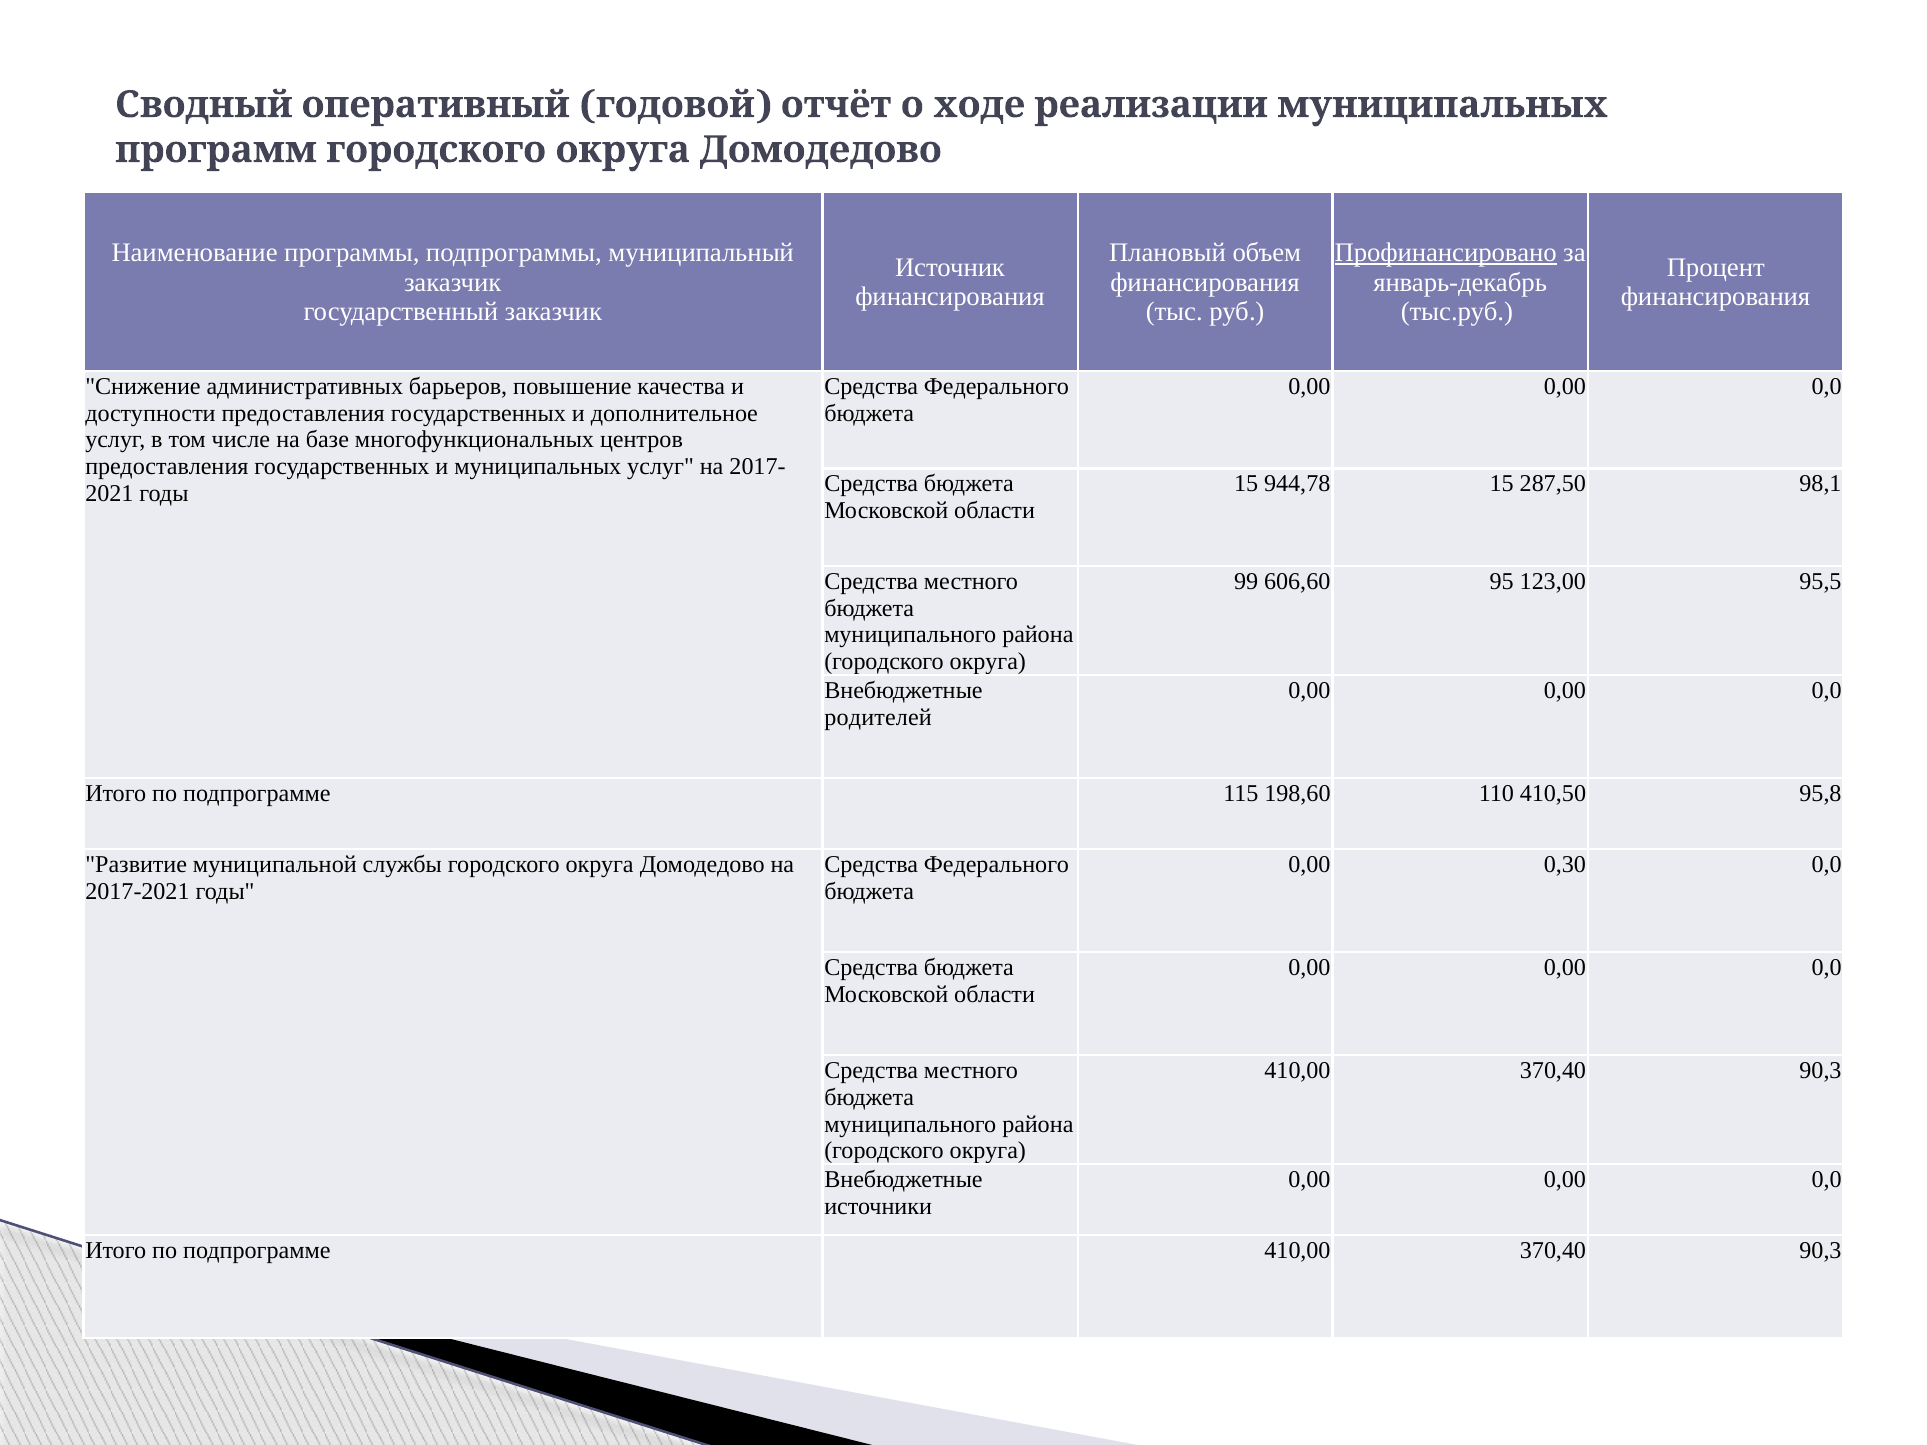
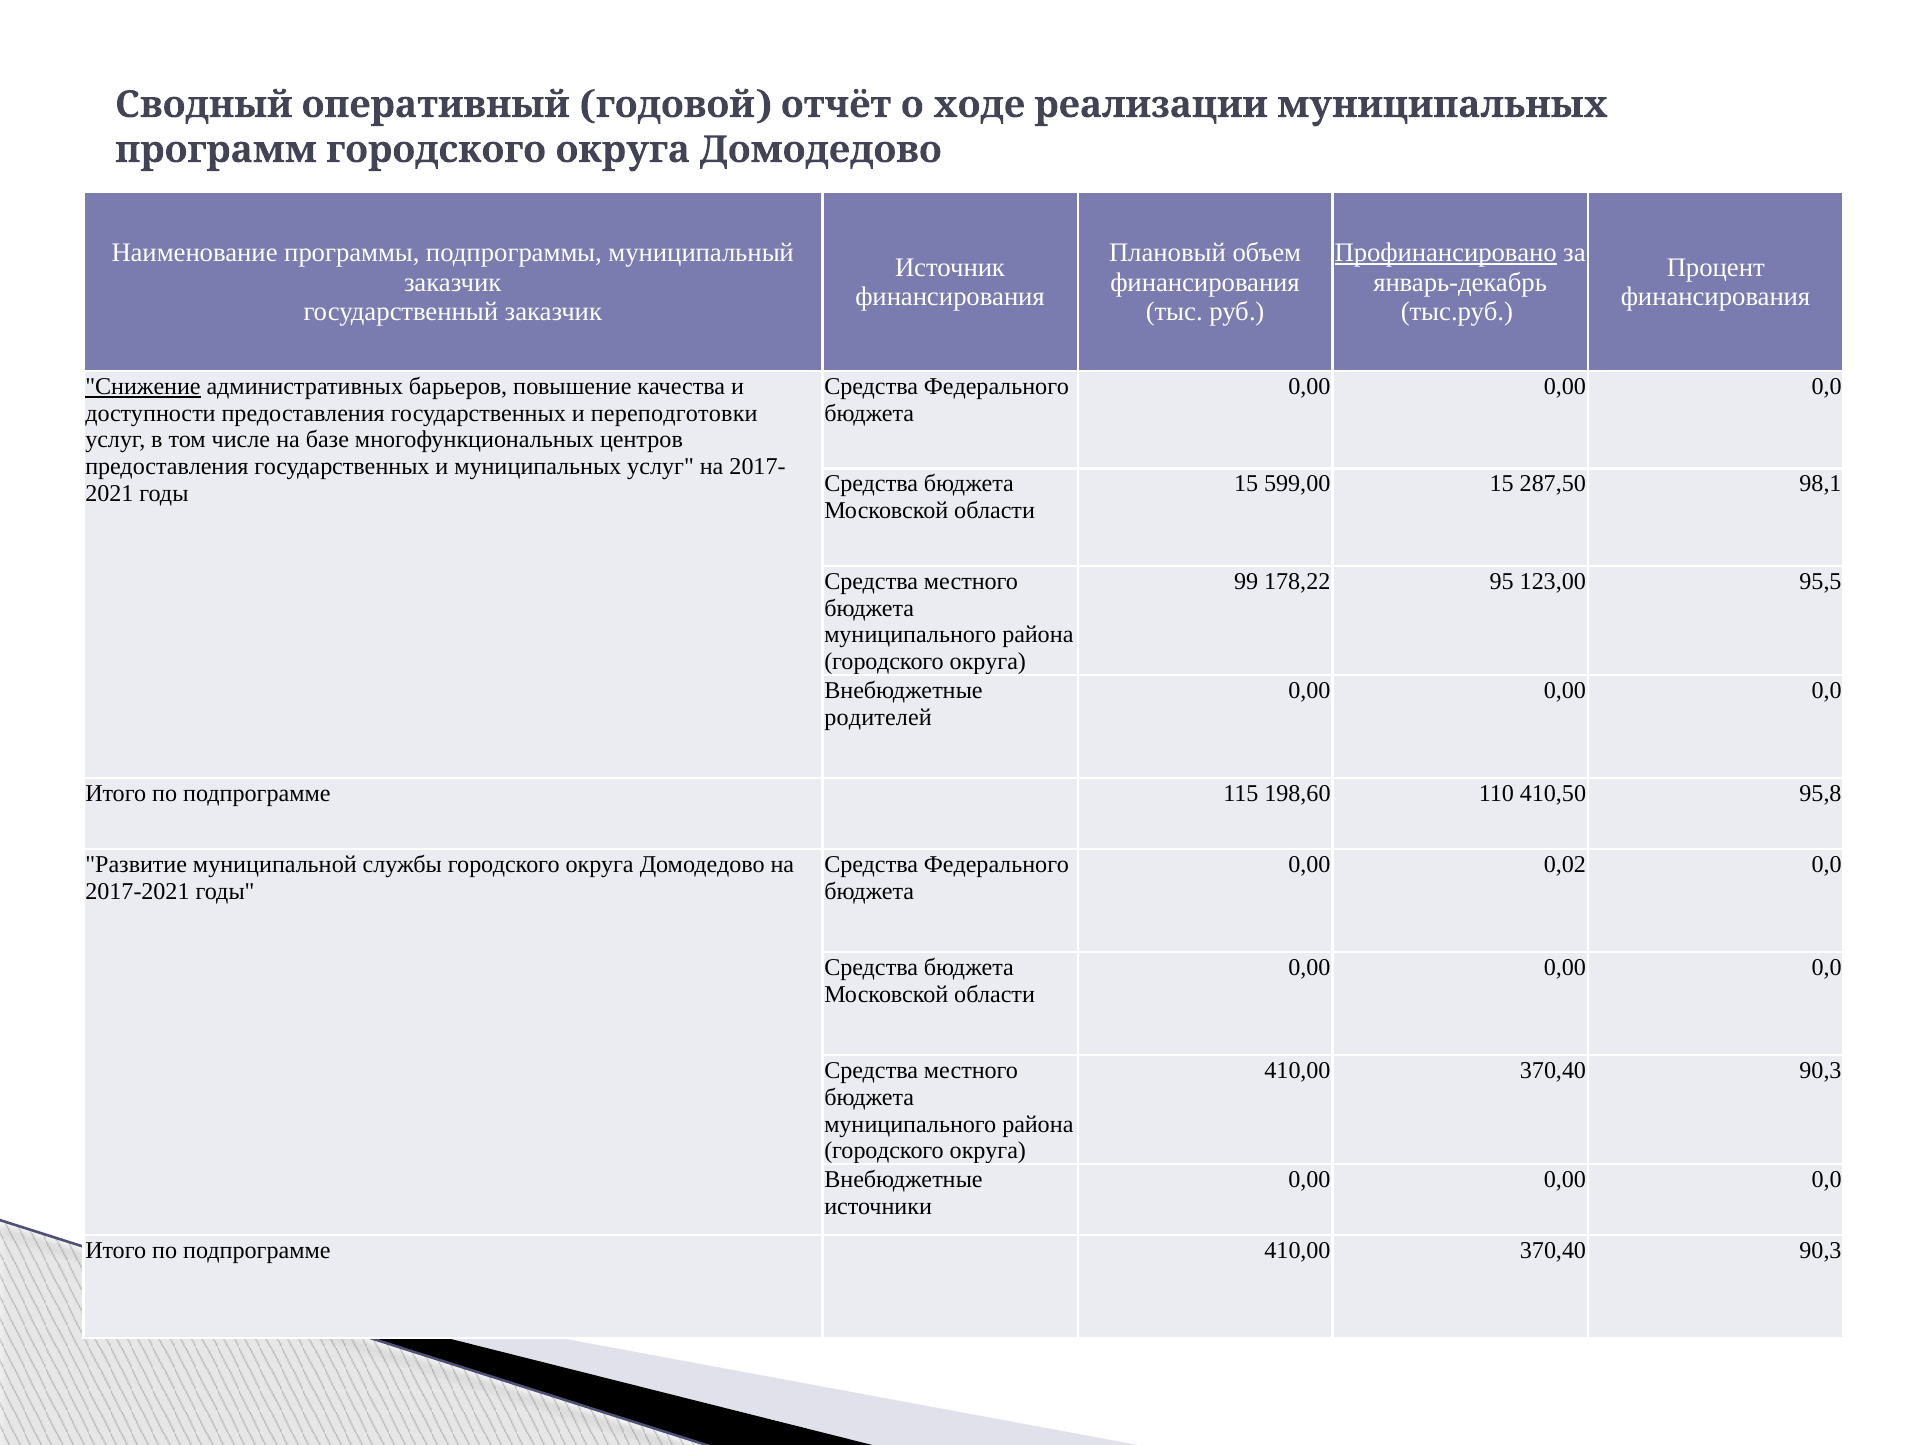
Снижение underline: none -> present (143, 387)
дополнительное: дополнительное -> переподготовки (674, 413)
944,78: 944,78 -> 599,00 (1297, 484)
606,60: 606,60 -> 178,22 (1297, 582)
0,30: 0,30 -> 0,02 (1565, 865)
